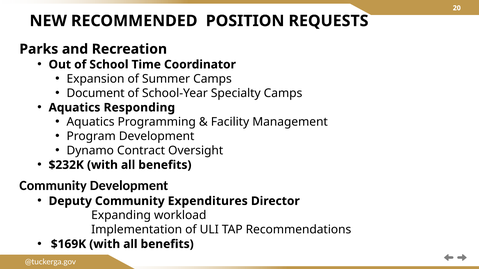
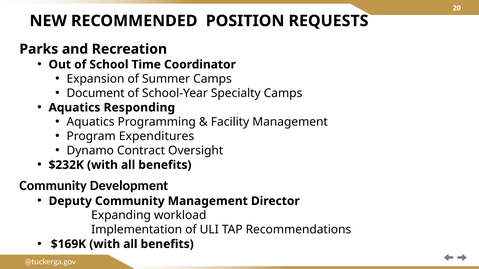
Program Development: Development -> Expenditures (157, 136)
Community Expenditures: Expenditures -> Management (208, 201)
